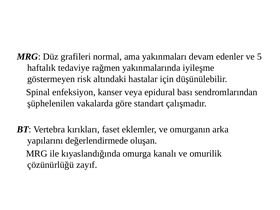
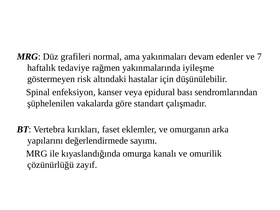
5: 5 -> 7 (259, 57)
oluşan: oluşan -> sayımı (144, 141)
